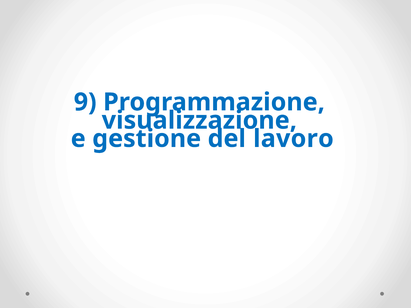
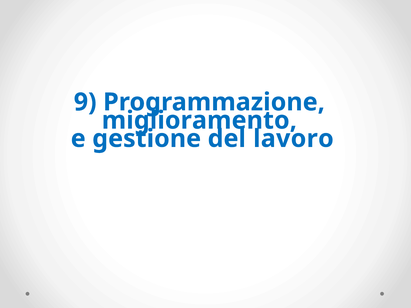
visualizzazione: visualizzazione -> miglioramento (199, 120)
